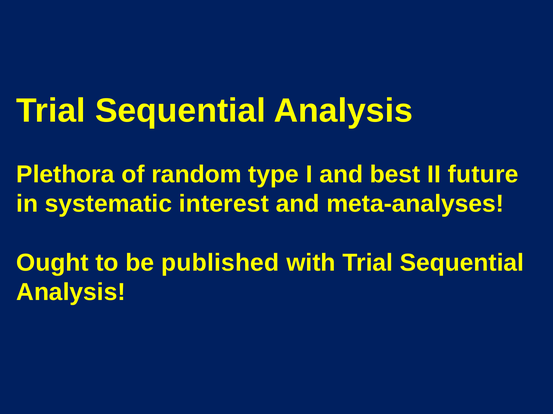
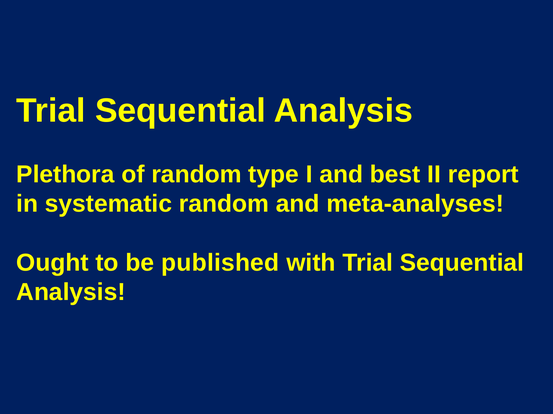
future: future -> report (483, 175)
systematic interest: interest -> random (224, 204)
